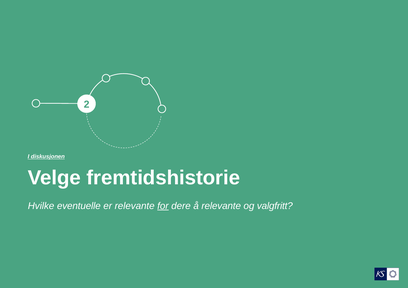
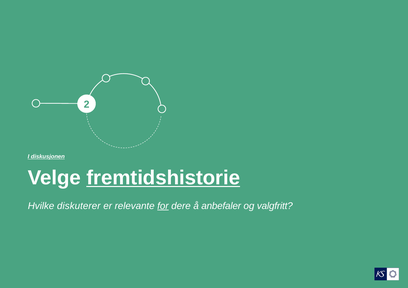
fremtidshistorie underline: none -> present (163, 178)
eventuelle: eventuelle -> diskuterer (79, 206)
å relevante: relevante -> anbefaler (221, 206)
